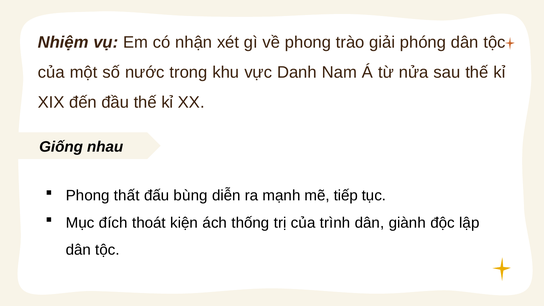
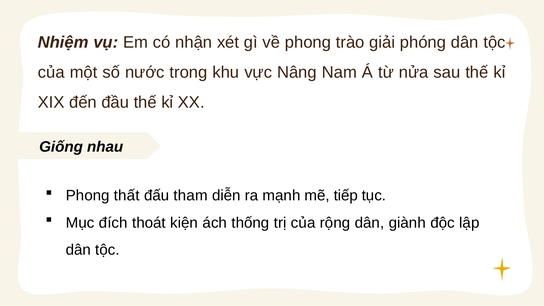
Danh: Danh -> Nâng (297, 72)
bùng: bùng -> tham (191, 196)
trình: trình -> rộng (335, 223)
